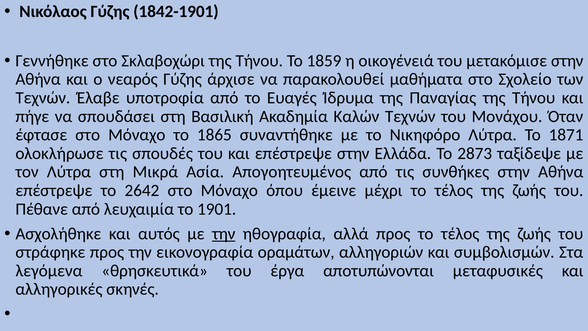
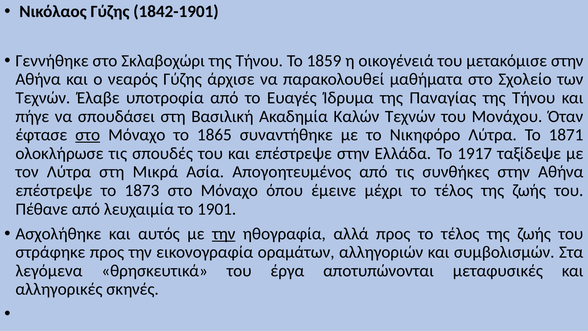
στο underline: none -> present (88, 135)
2873: 2873 -> 1917 (475, 153)
2642: 2642 -> 1873 (142, 190)
